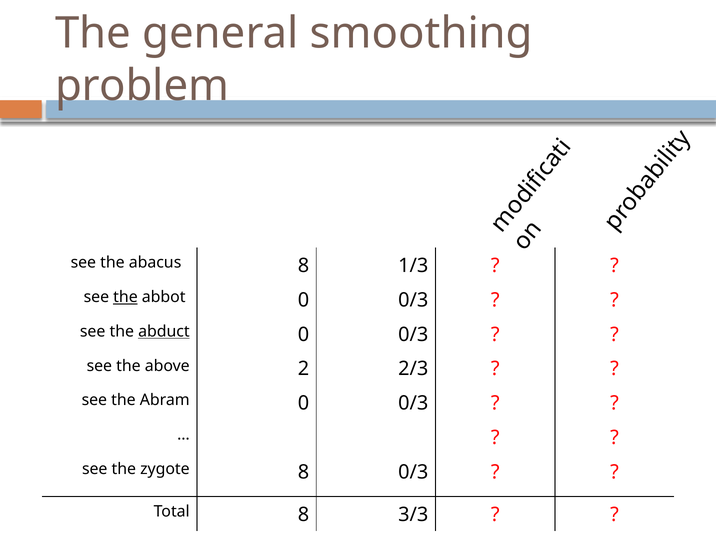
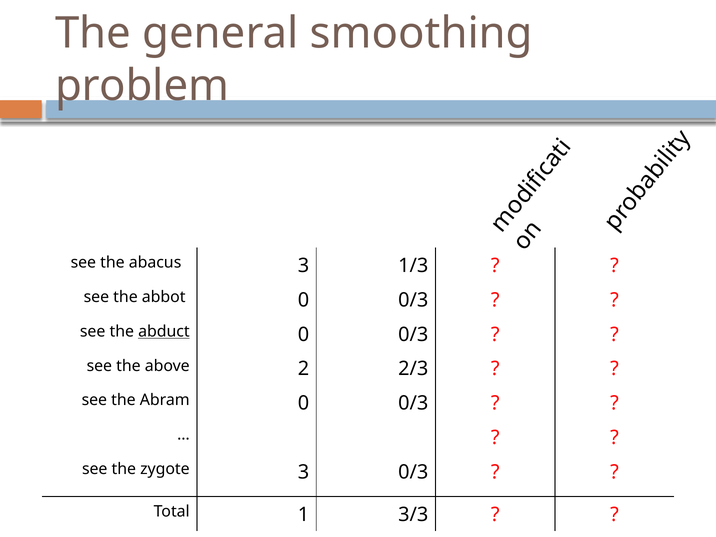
abacus 8: 8 -> 3 (303, 266)
the underline: present -> none (125, 297)
zygote 8: 8 -> 3 (303, 472)
Total 8: 8 -> 1 (303, 515)
